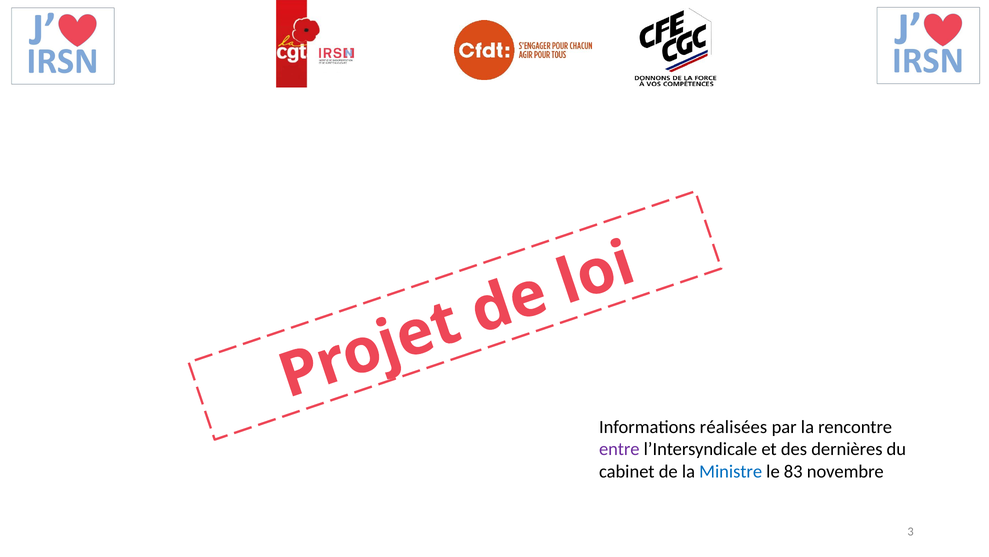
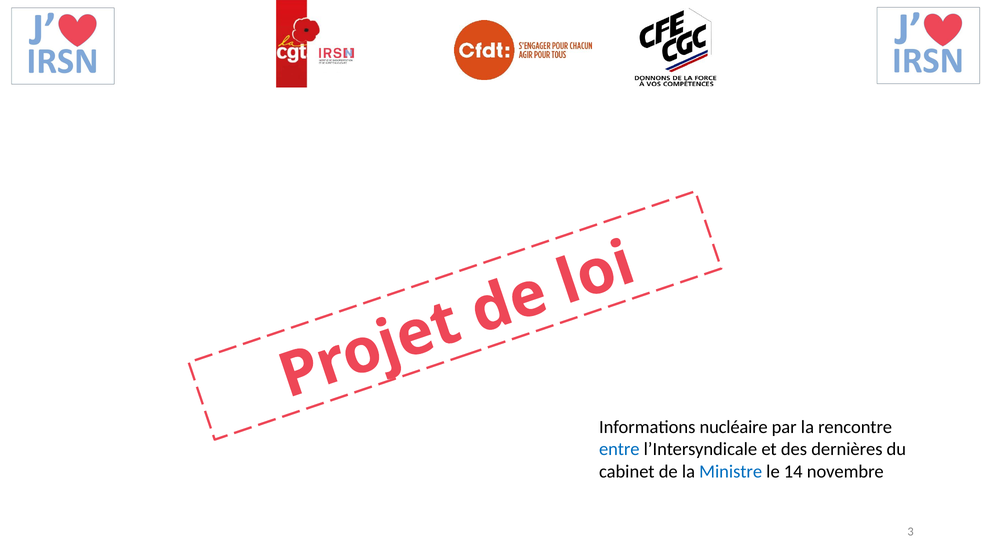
réalisées: réalisées -> nucléaire (734, 426)
entre colour: purple -> blue (619, 449)
83: 83 -> 14 (793, 471)
